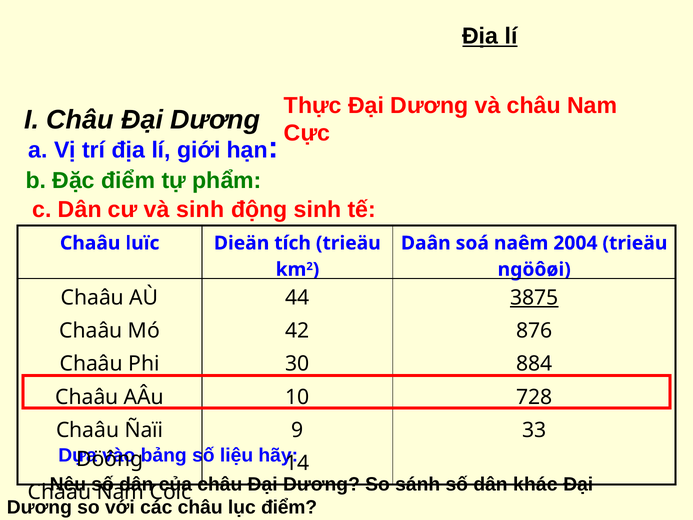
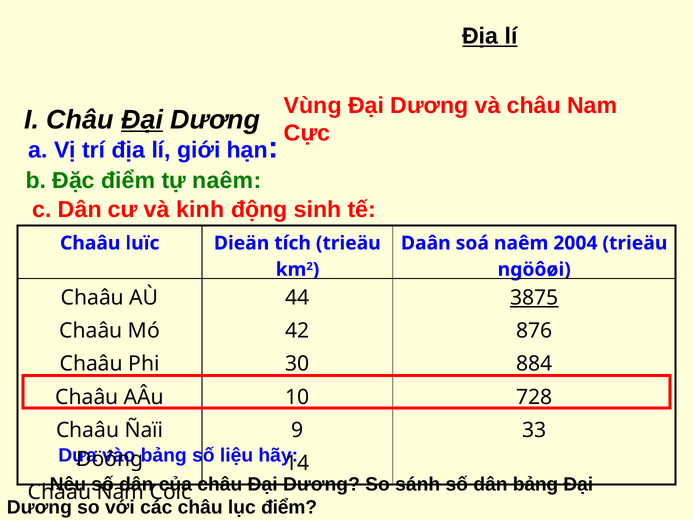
Thực: Thực -> Vùng (313, 105)
Đại underline: none -> present (142, 120)
tự phẩm: phẩm -> naêm (227, 181)
và sinh: sinh -> kinh (200, 209)
dân khác: khác -> bảng (536, 484)
